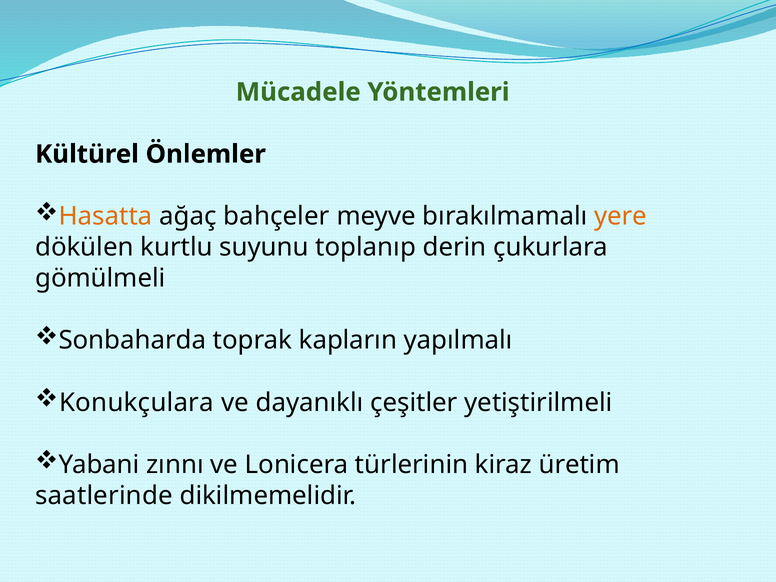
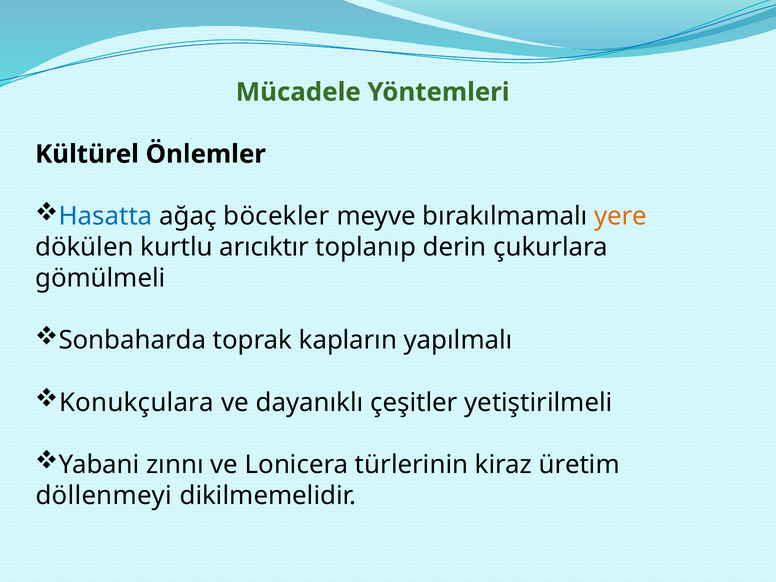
Hasatta colour: orange -> blue (106, 216)
bahçeler: bahçeler -> böcekler (276, 216)
suyunu: suyunu -> arıcıktır (264, 247)
saatlerinde: saatlerinde -> döllenmeyi (104, 496)
